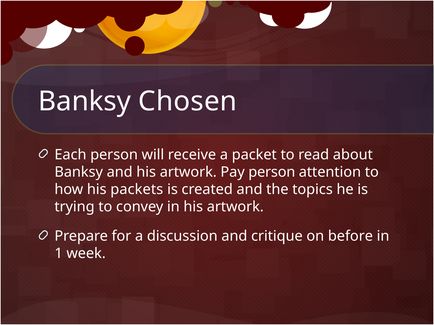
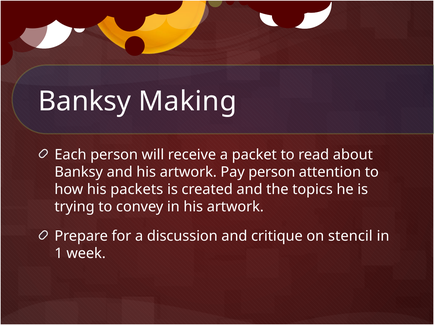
Chosen: Chosen -> Making (188, 102)
before: before -> stencil (350, 236)
